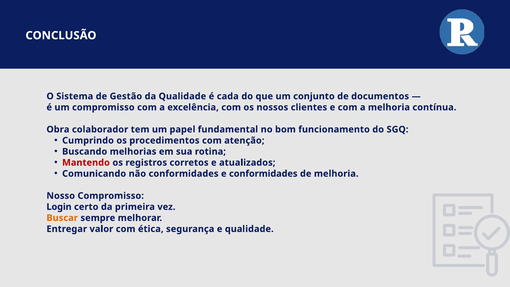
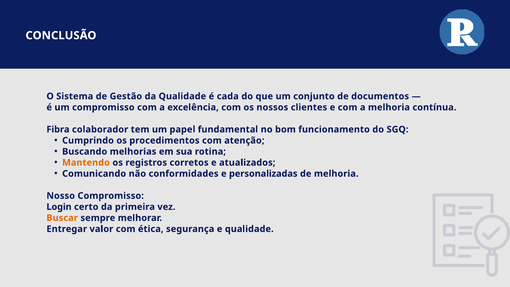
Obra: Obra -> Fibra (58, 129)
Mantendo colour: red -> orange (86, 163)
e conformidades: conformidades -> personalizadas (263, 174)
